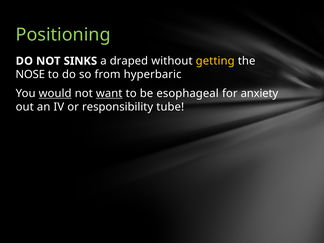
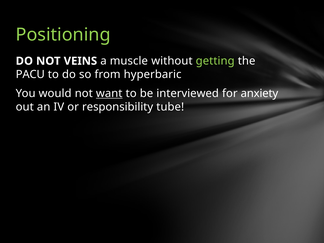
SINKS: SINKS -> VEINS (80, 61)
draped: draped -> muscle (129, 61)
getting colour: yellow -> light green (215, 61)
NOSE: NOSE -> PACU (30, 75)
would underline: present -> none (55, 93)
esophageal: esophageal -> interviewed (188, 93)
